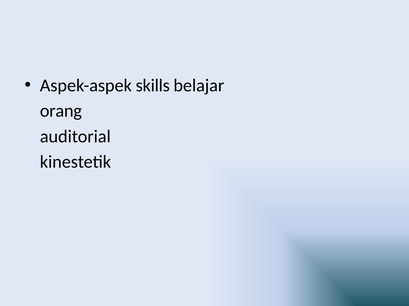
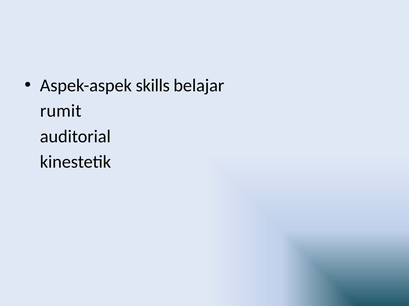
orang: orang -> rumit (61, 111)
